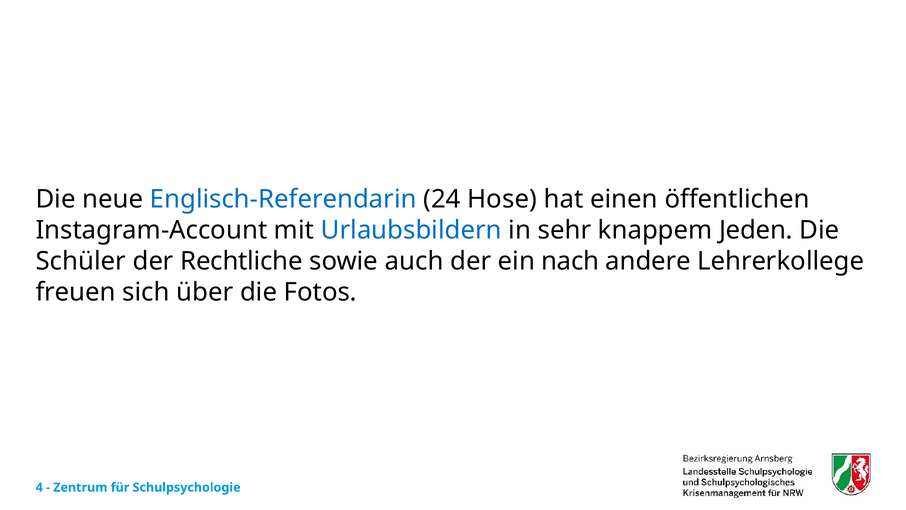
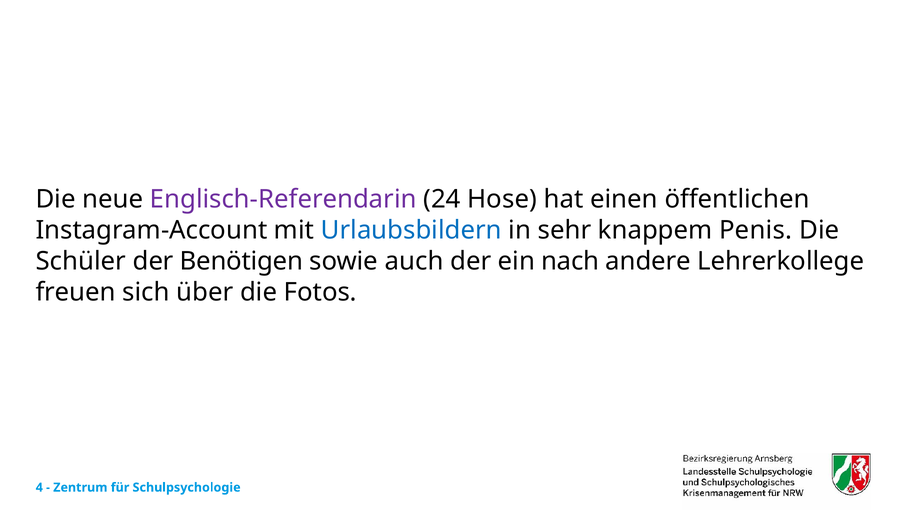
Englisch-Referendarin colour: blue -> purple (283, 200)
Jeden: Jeden -> Penis (756, 230)
Rechtliche: Rechtliche -> Benötigen (242, 261)
